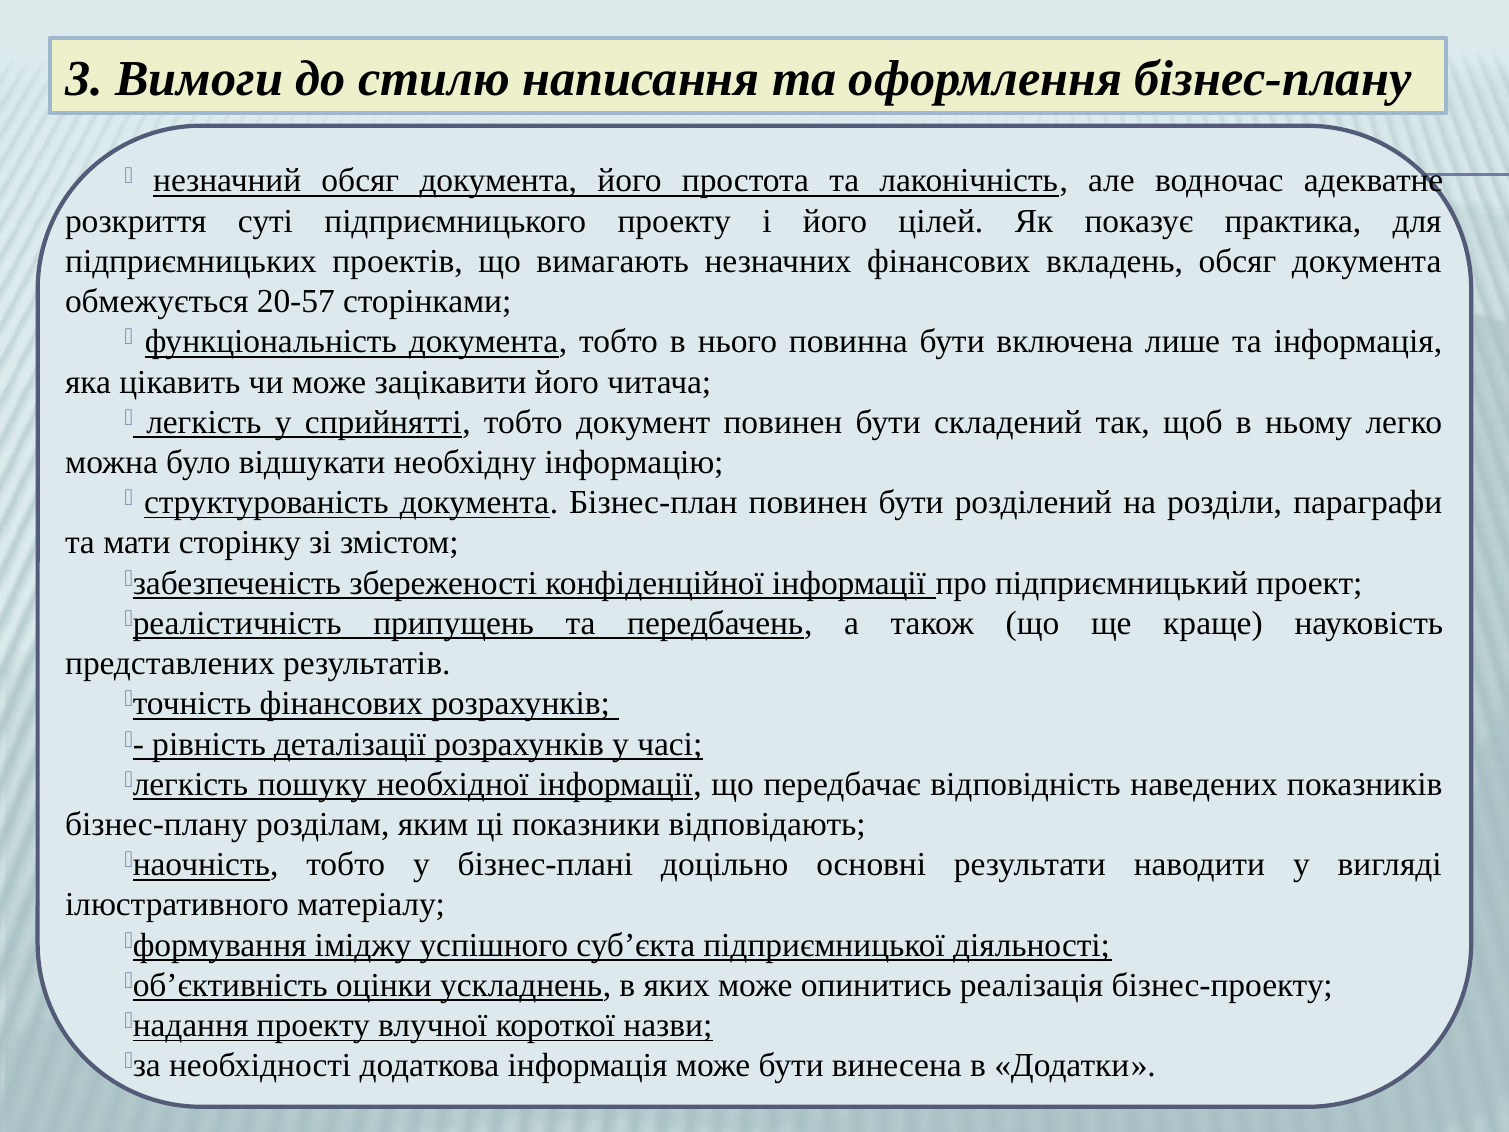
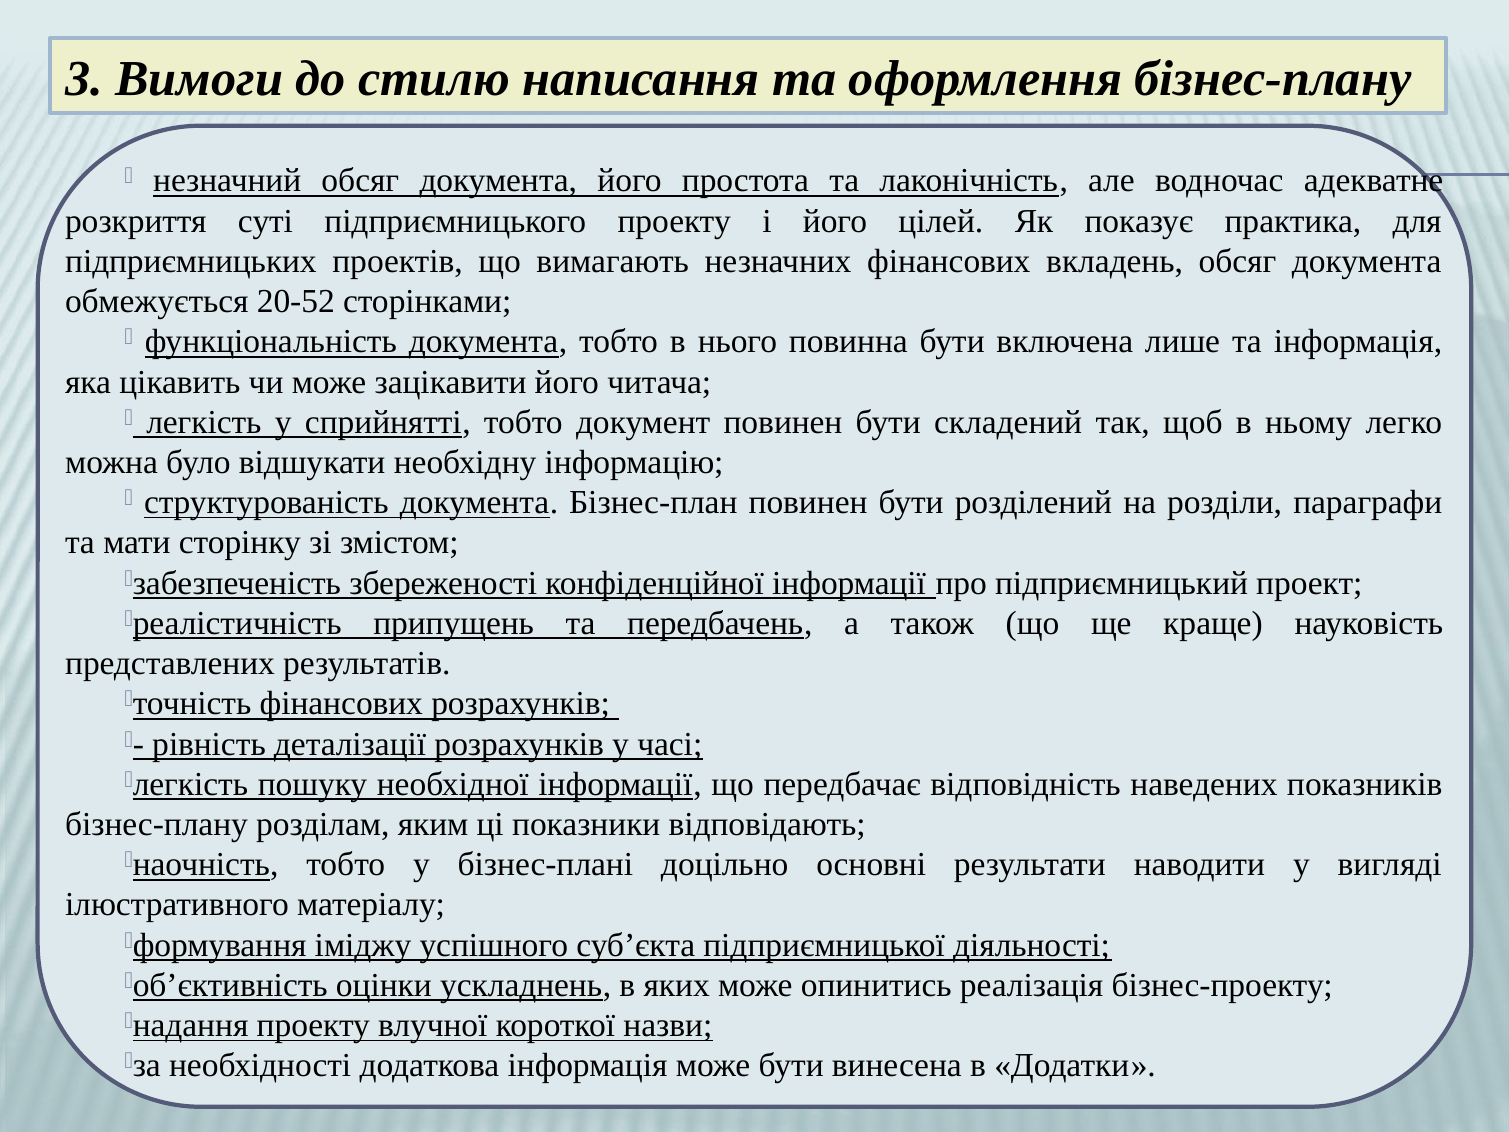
20-57: 20-57 -> 20-52 (296, 301)
